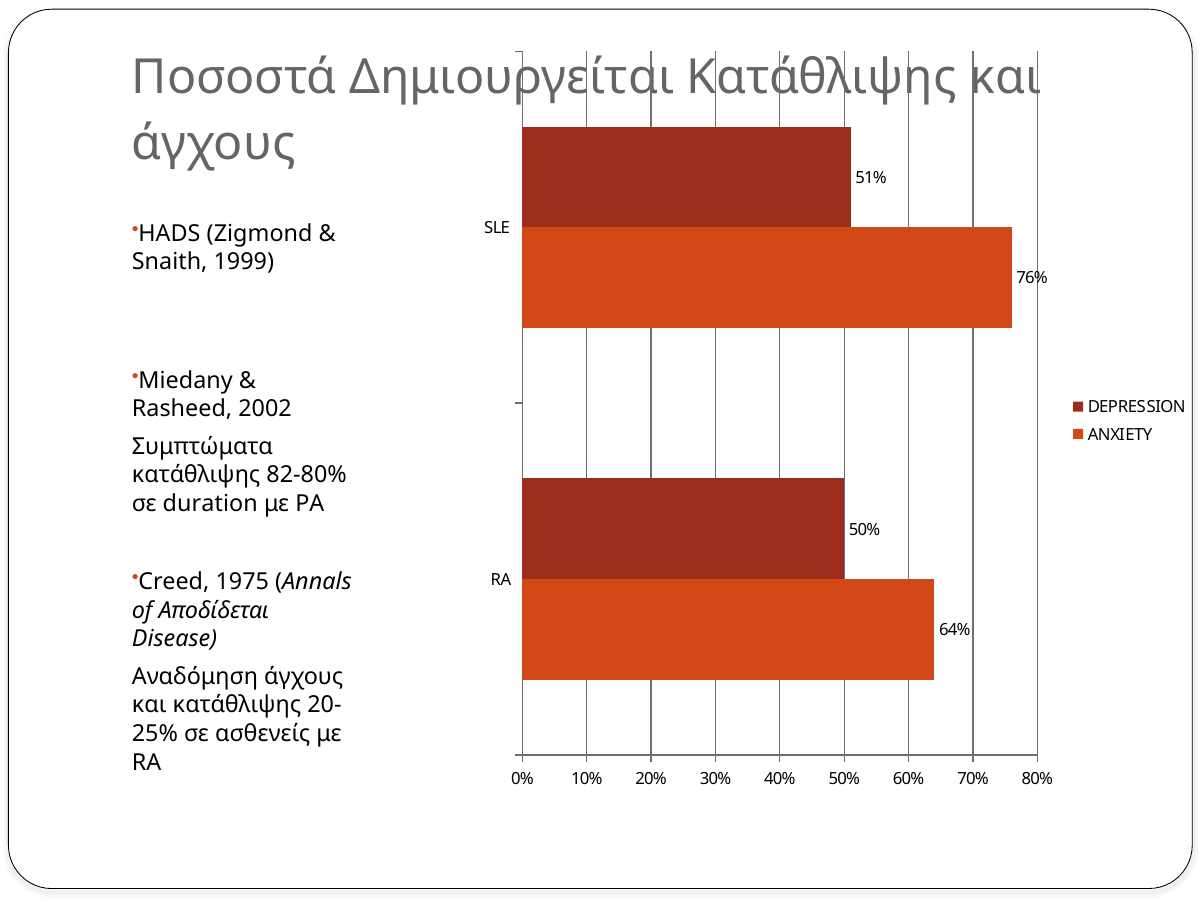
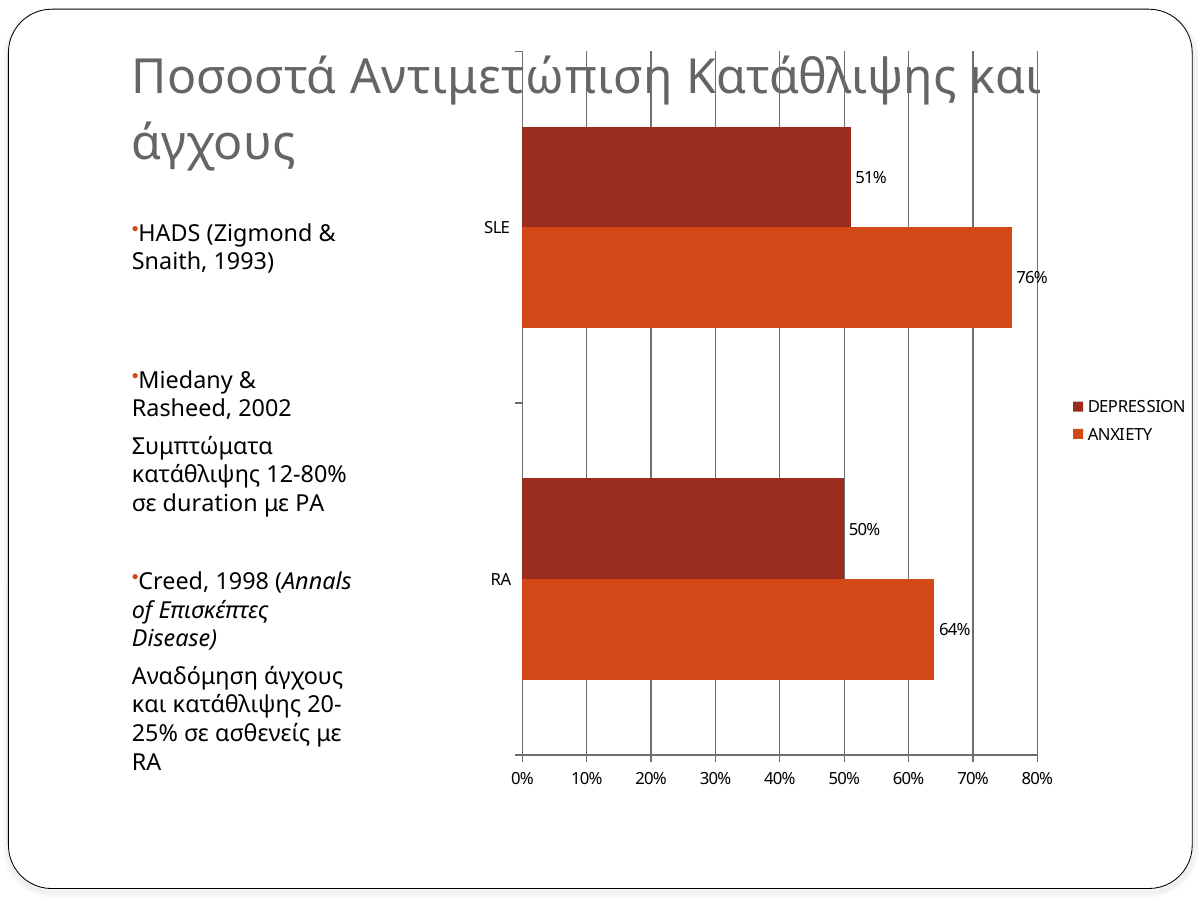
Δημιουργείται: Δημιουργείται -> Αντιμετώπιση (512, 78)
1999: 1999 -> 1993 (244, 262)
82-80%: 82-80% -> 12-80% (307, 475)
1975: 1975 -> 1998 (242, 582)
Αποδίδεται: Αποδίδεται -> Επισκέπτες (214, 610)
